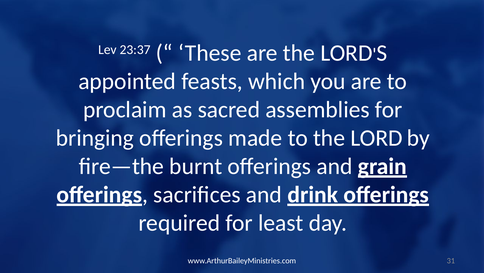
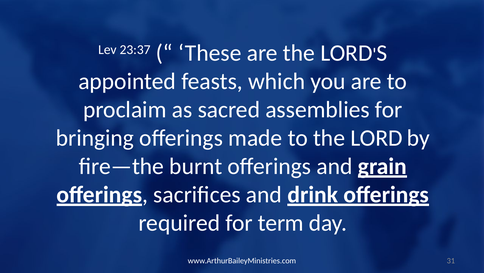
least: least -> term (281, 222)
